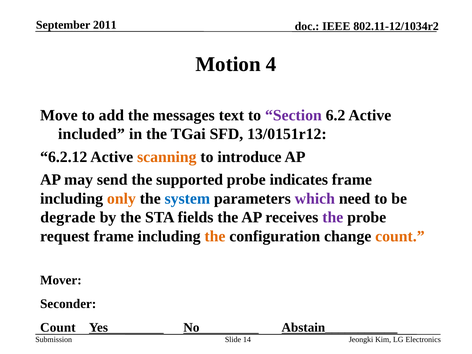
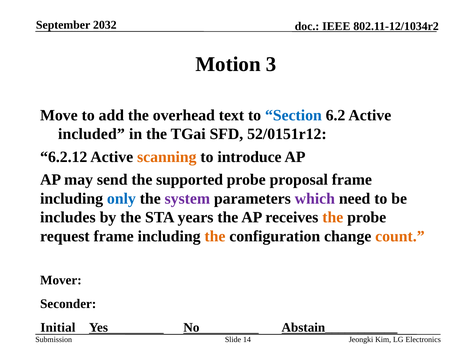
2011: 2011 -> 2032 (105, 25)
4: 4 -> 3 (271, 64)
messages: messages -> overhead (184, 115)
Section colour: purple -> blue (293, 115)
13/0151r12: 13/0151r12 -> 52/0151r12 (287, 134)
indicates: indicates -> proposal (299, 180)
only colour: orange -> blue (121, 199)
system colour: blue -> purple (187, 199)
degrade: degrade -> includes (68, 217)
fields: fields -> years (196, 217)
the colour: purple -> orange (333, 217)
Count: Count -> Initial (58, 327)
